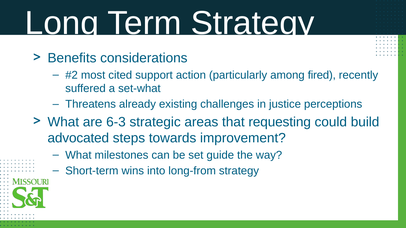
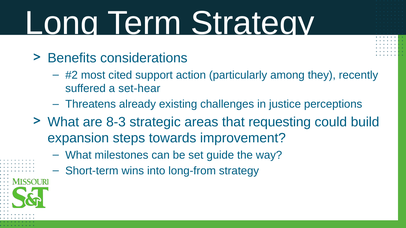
fired: fired -> they (322, 75)
set-what: set-what -> set-hear (139, 89)
6-3: 6-3 -> 8-3 (116, 122)
advocated: advocated -> expansion (78, 138)
